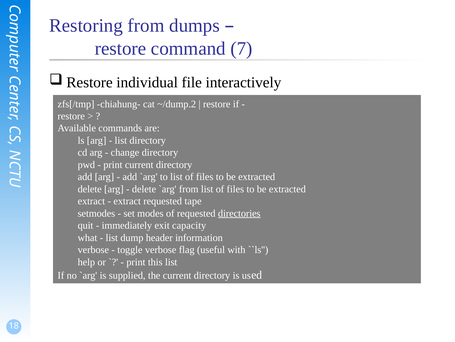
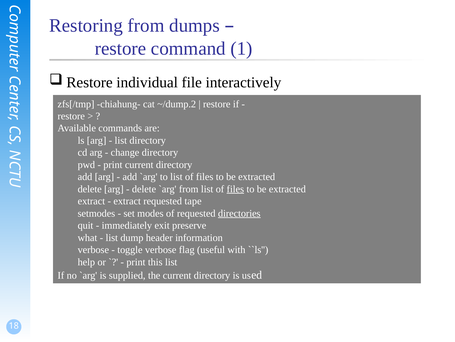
7: 7 -> 1 (241, 48)
files underline: none -> present (235, 189)
capacity: capacity -> preserve (189, 225)
